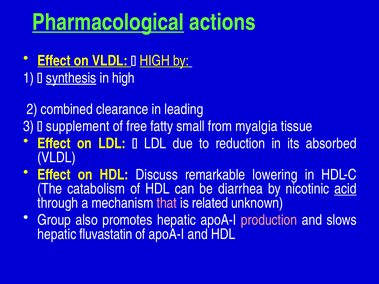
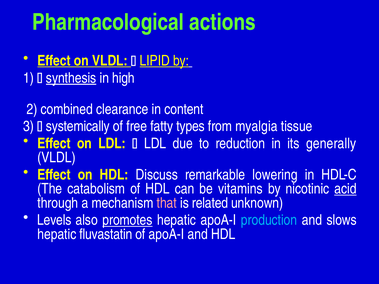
Pharmacological underline: present -> none (108, 22)
HIGH: HIGH -> LIPID (155, 61)
leading: leading -> content (184, 109)
supplement: supplement -> systemically (78, 126)
small: small -> types (191, 126)
absorbed: absorbed -> generally (331, 144)
diarrhea: diarrhea -> vitamins (240, 189)
Group: Group -> Levels (54, 220)
promotes underline: none -> present (127, 220)
production colour: pink -> light blue (269, 220)
